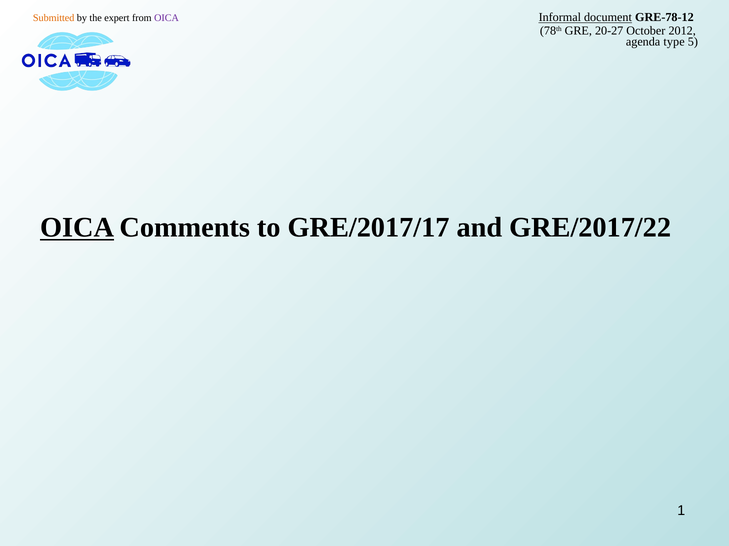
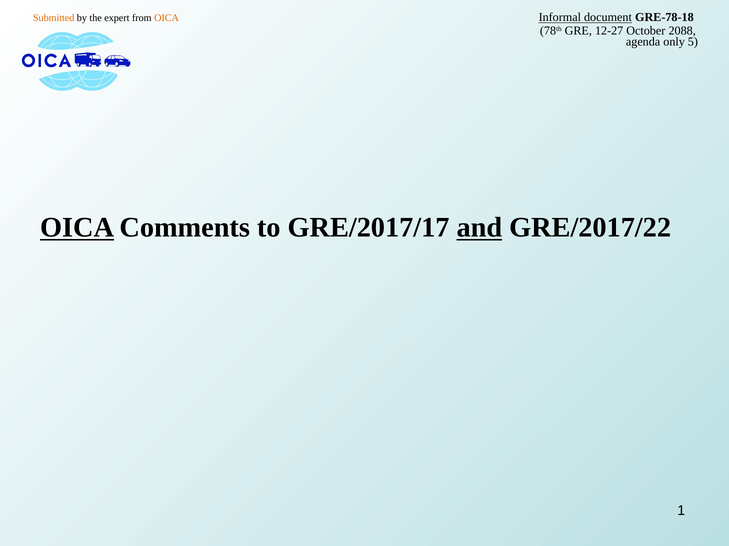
OICA colour: purple -> orange (167, 18)
GRE-78-12: GRE-78-12 -> GRE-78-18 (664, 17)
20-27: 20-27 -> 12-27 (609, 31)
2012: 2012 -> 2088 (682, 31)
type: type -> only (674, 42)
and underline: none -> present (479, 228)
